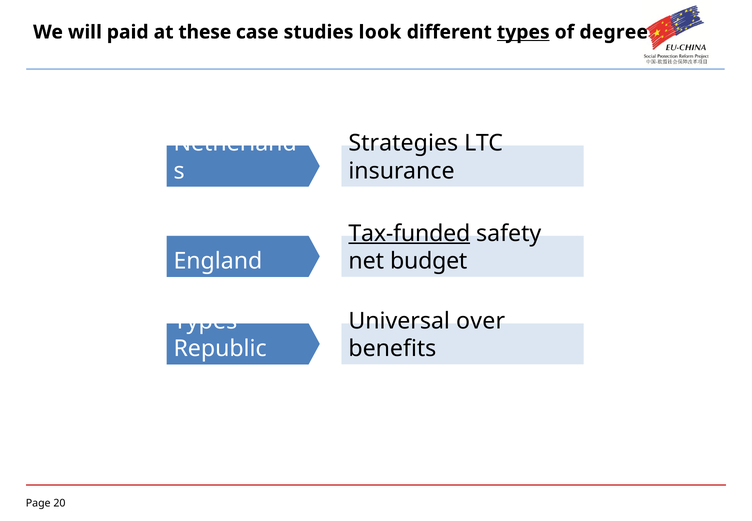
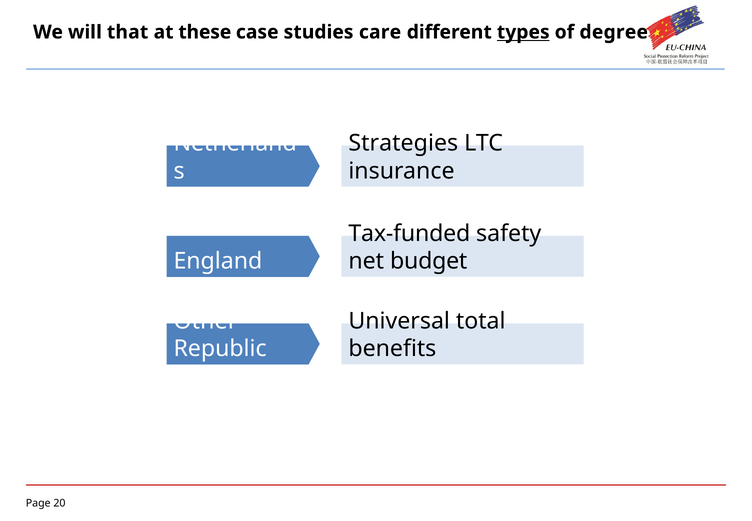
paid: paid -> that (128, 32)
look: look -> care (380, 32)
Tax-funded underline: present -> none (409, 233)
Types: Types -> Other (205, 321)
over: over -> total (481, 321)
